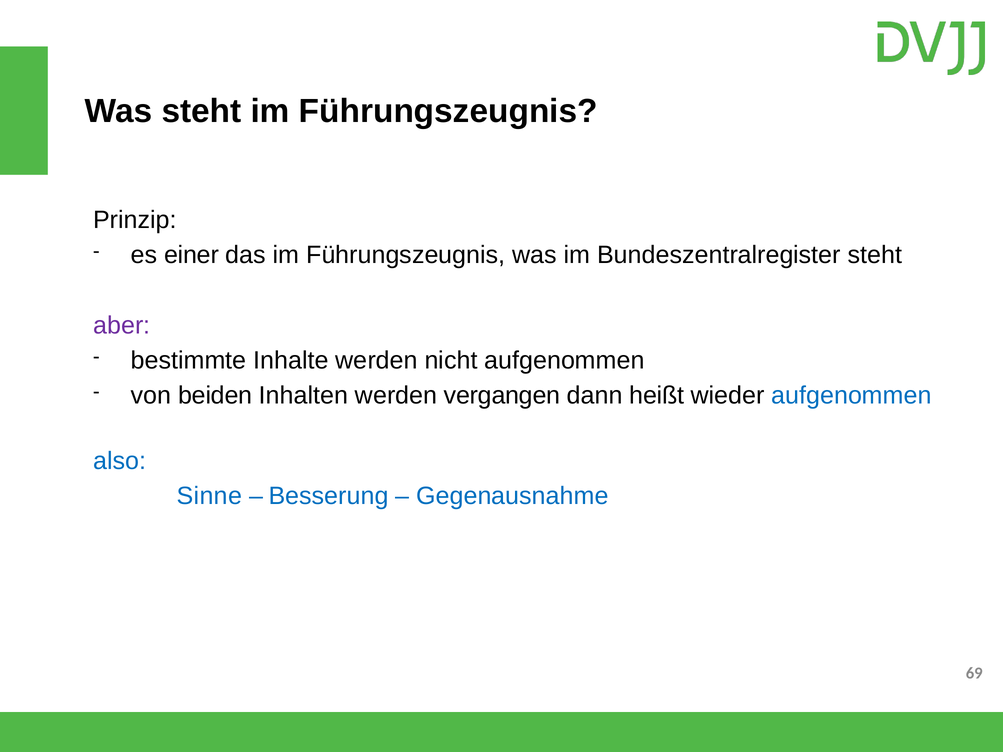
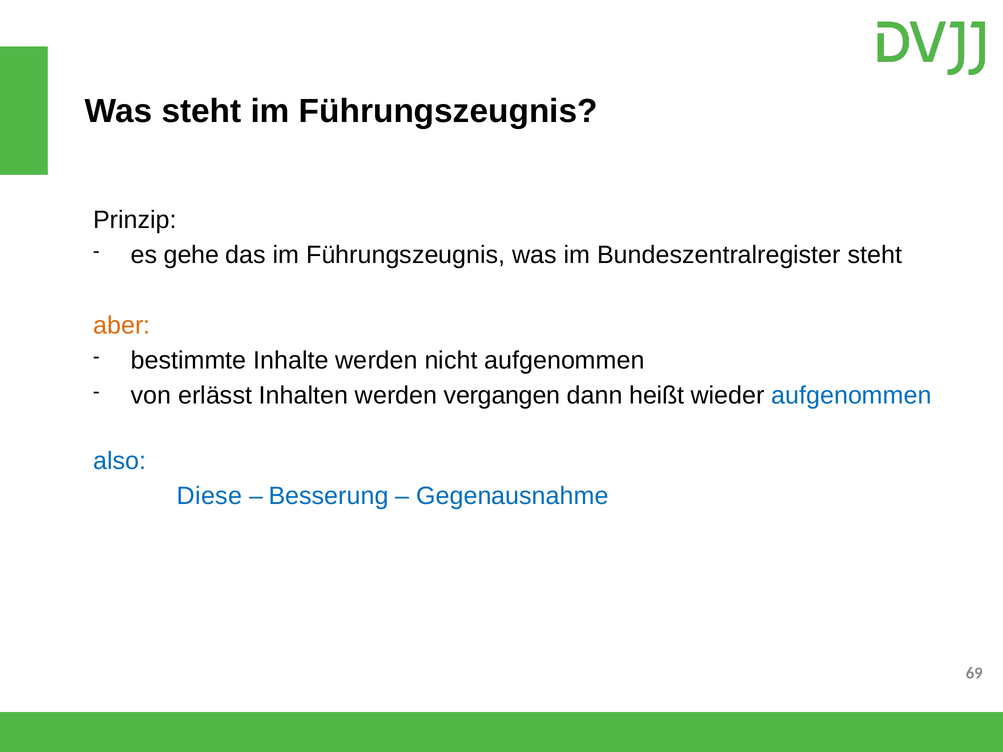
einer: einer -> gehe (191, 255)
aber colour: purple -> orange (122, 326)
beiden: beiden -> erlässt (215, 396)
Sinne: Sinne -> Diese (209, 496)
